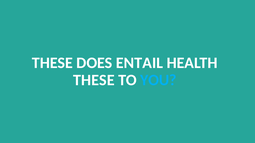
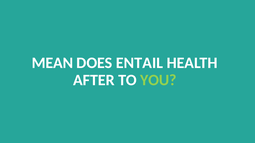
THESE: THESE -> MEAN (52, 63)
THESE: THESE -> AFTER (94, 80)
YOU colour: light blue -> light green (158, 80)
